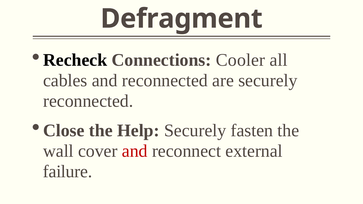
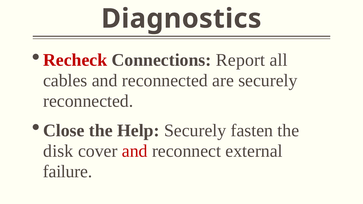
Defragment: Defragment -> Diagnostics (181, 19)
Recheck colour: black -> red (75, 60)
Cooler: Cooler -> Report (241, 60)
wall: wall -> disk (58, 151)
